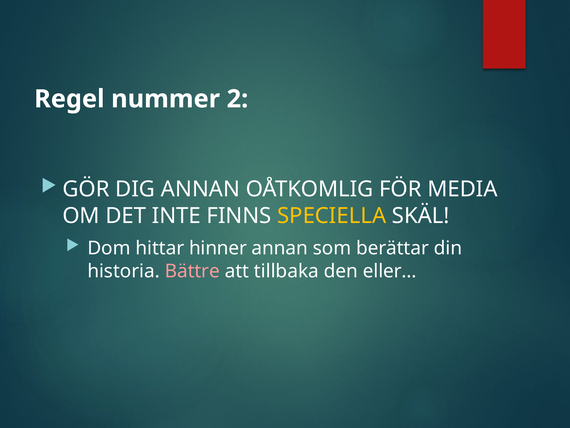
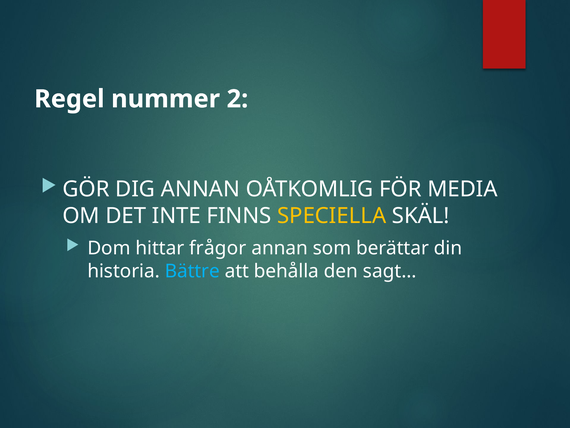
hinner: hinner -> frågor (218, 248)
Bättre colour: pink -> light blue (192, 271)
tillbaka: tillbaka -> behålla (286, 271)
eller…: eller… -> sagt… (390, 271)
